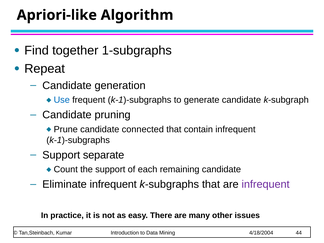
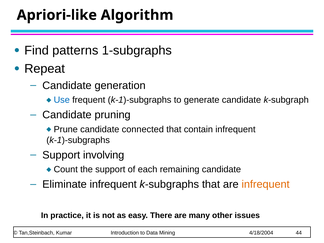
together: together -> patterns (75, 51)
separate: separate -> involving (104, 155)
infrequent colour: purple -> orange (266, 184)
